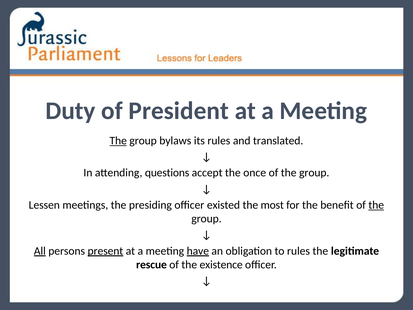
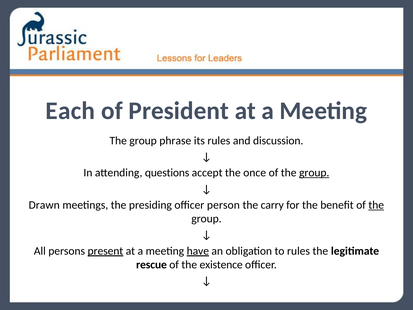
Duty: Duty -> Each (70, 111)
The underline: present -> none (118, 141)
bylaws: bylaws -> phrase (175, 141)
translated: translated -> discussion (278, 141)
group underline: none -> present (314, 173)
Lessen: Lessen -> Drawn (44, 205)
existed: existed -> person (223, 205)
most: most -> carry (272, 205)
All underline: present -> none (40, 251)
